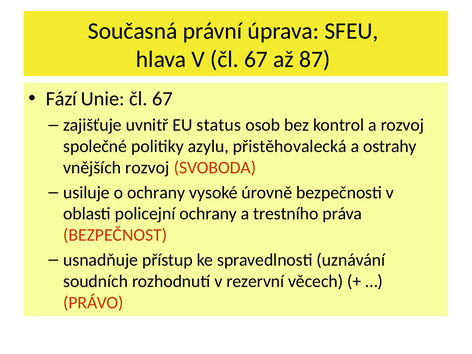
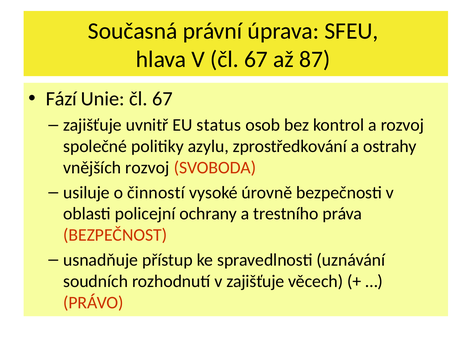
přistěhovalecká: přistěhovalecká -> zprostředkování (290, 146)
o ochrany: ochrany -> činností (156, 193)
v rezervní: rezervní -> zajišťuje (255, 281)
